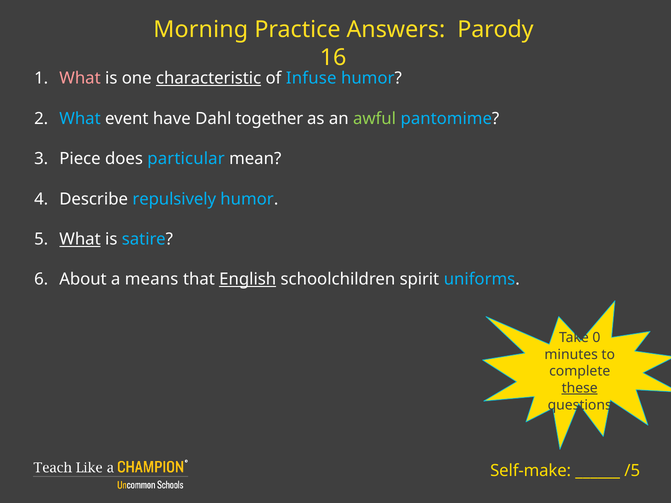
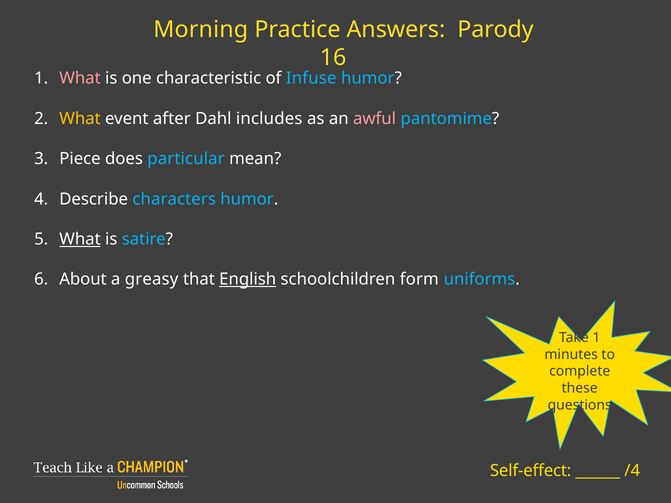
characteristic underline: present -> none (209, 78)
What colour: light blue -> yellow (80, 119)
have: have -> after (172, 119)
together: together -> includes (269, 119)
awful colour: light green -> pink (375, 119)
repulsively: repulsively -> characters (174, 199)
means: means -> greasy (152, 280)
spirit: spirit -> form (419, 280)
Take 0: 0 -> 1 (596, 338)
these underline: present -> none (580, 388)
Self-make: Self-make -> Self-effect (531, 471)
/5: /5 -> /4 (632, 471)
